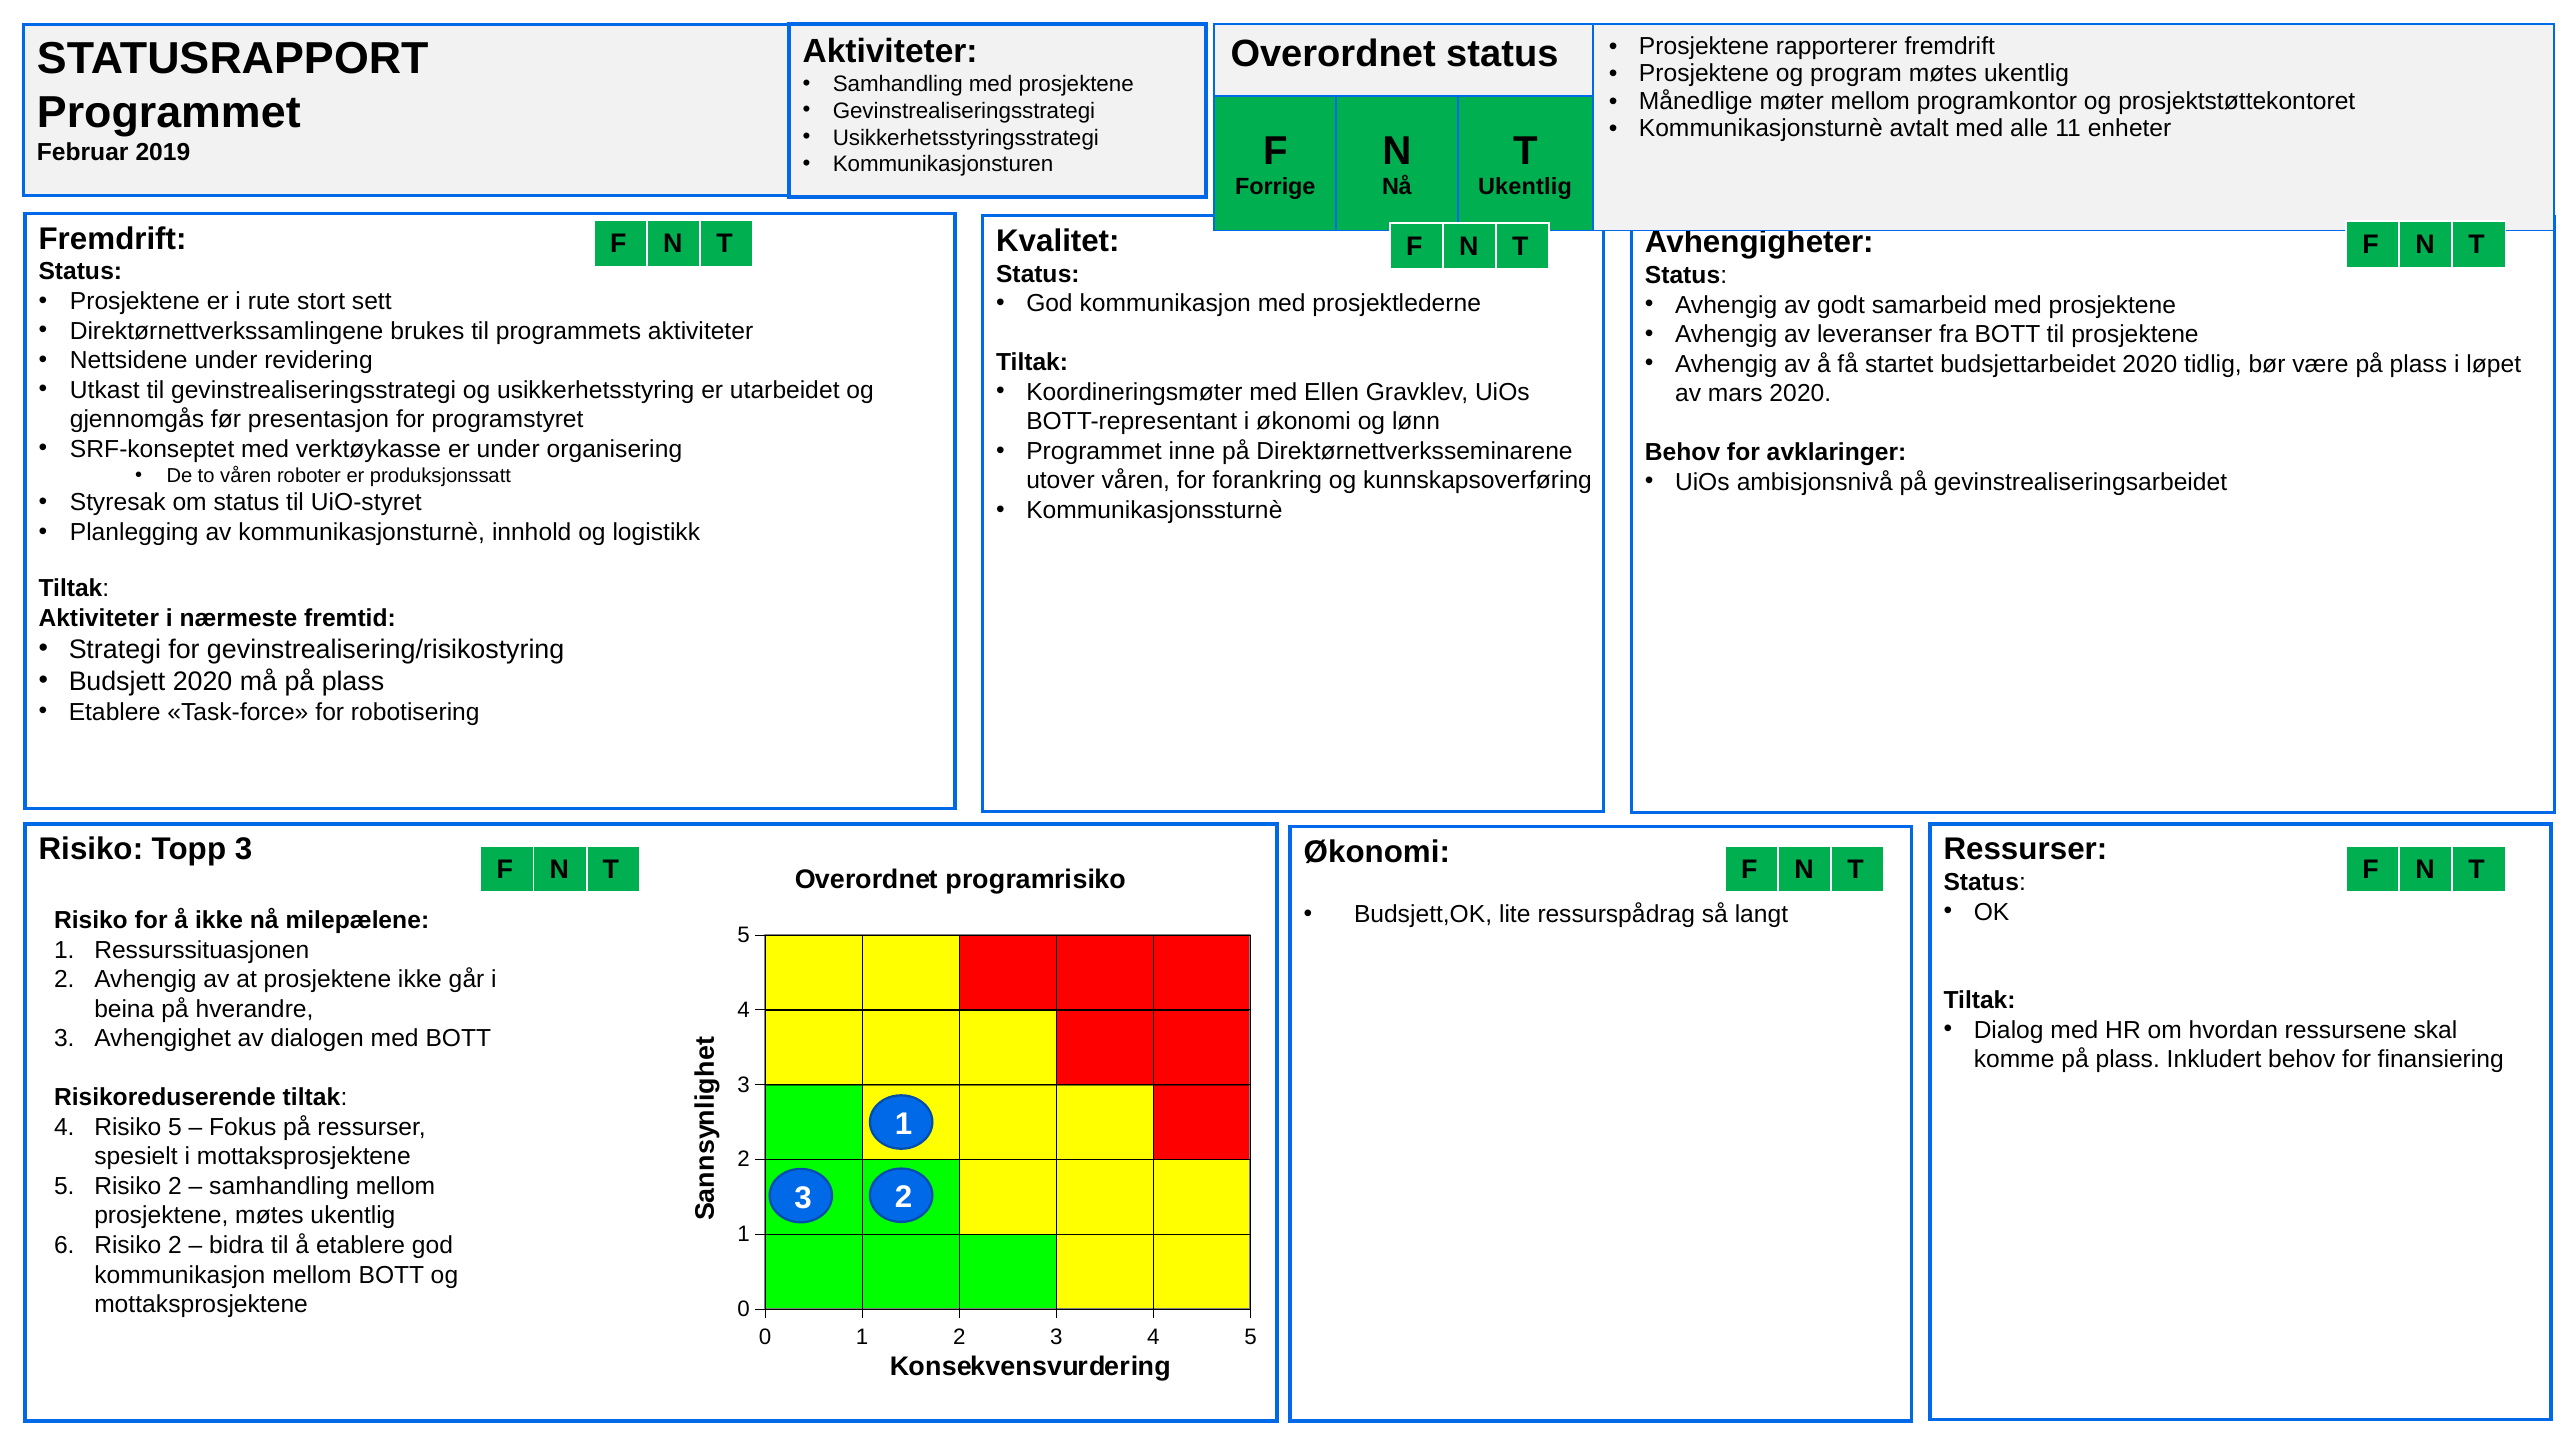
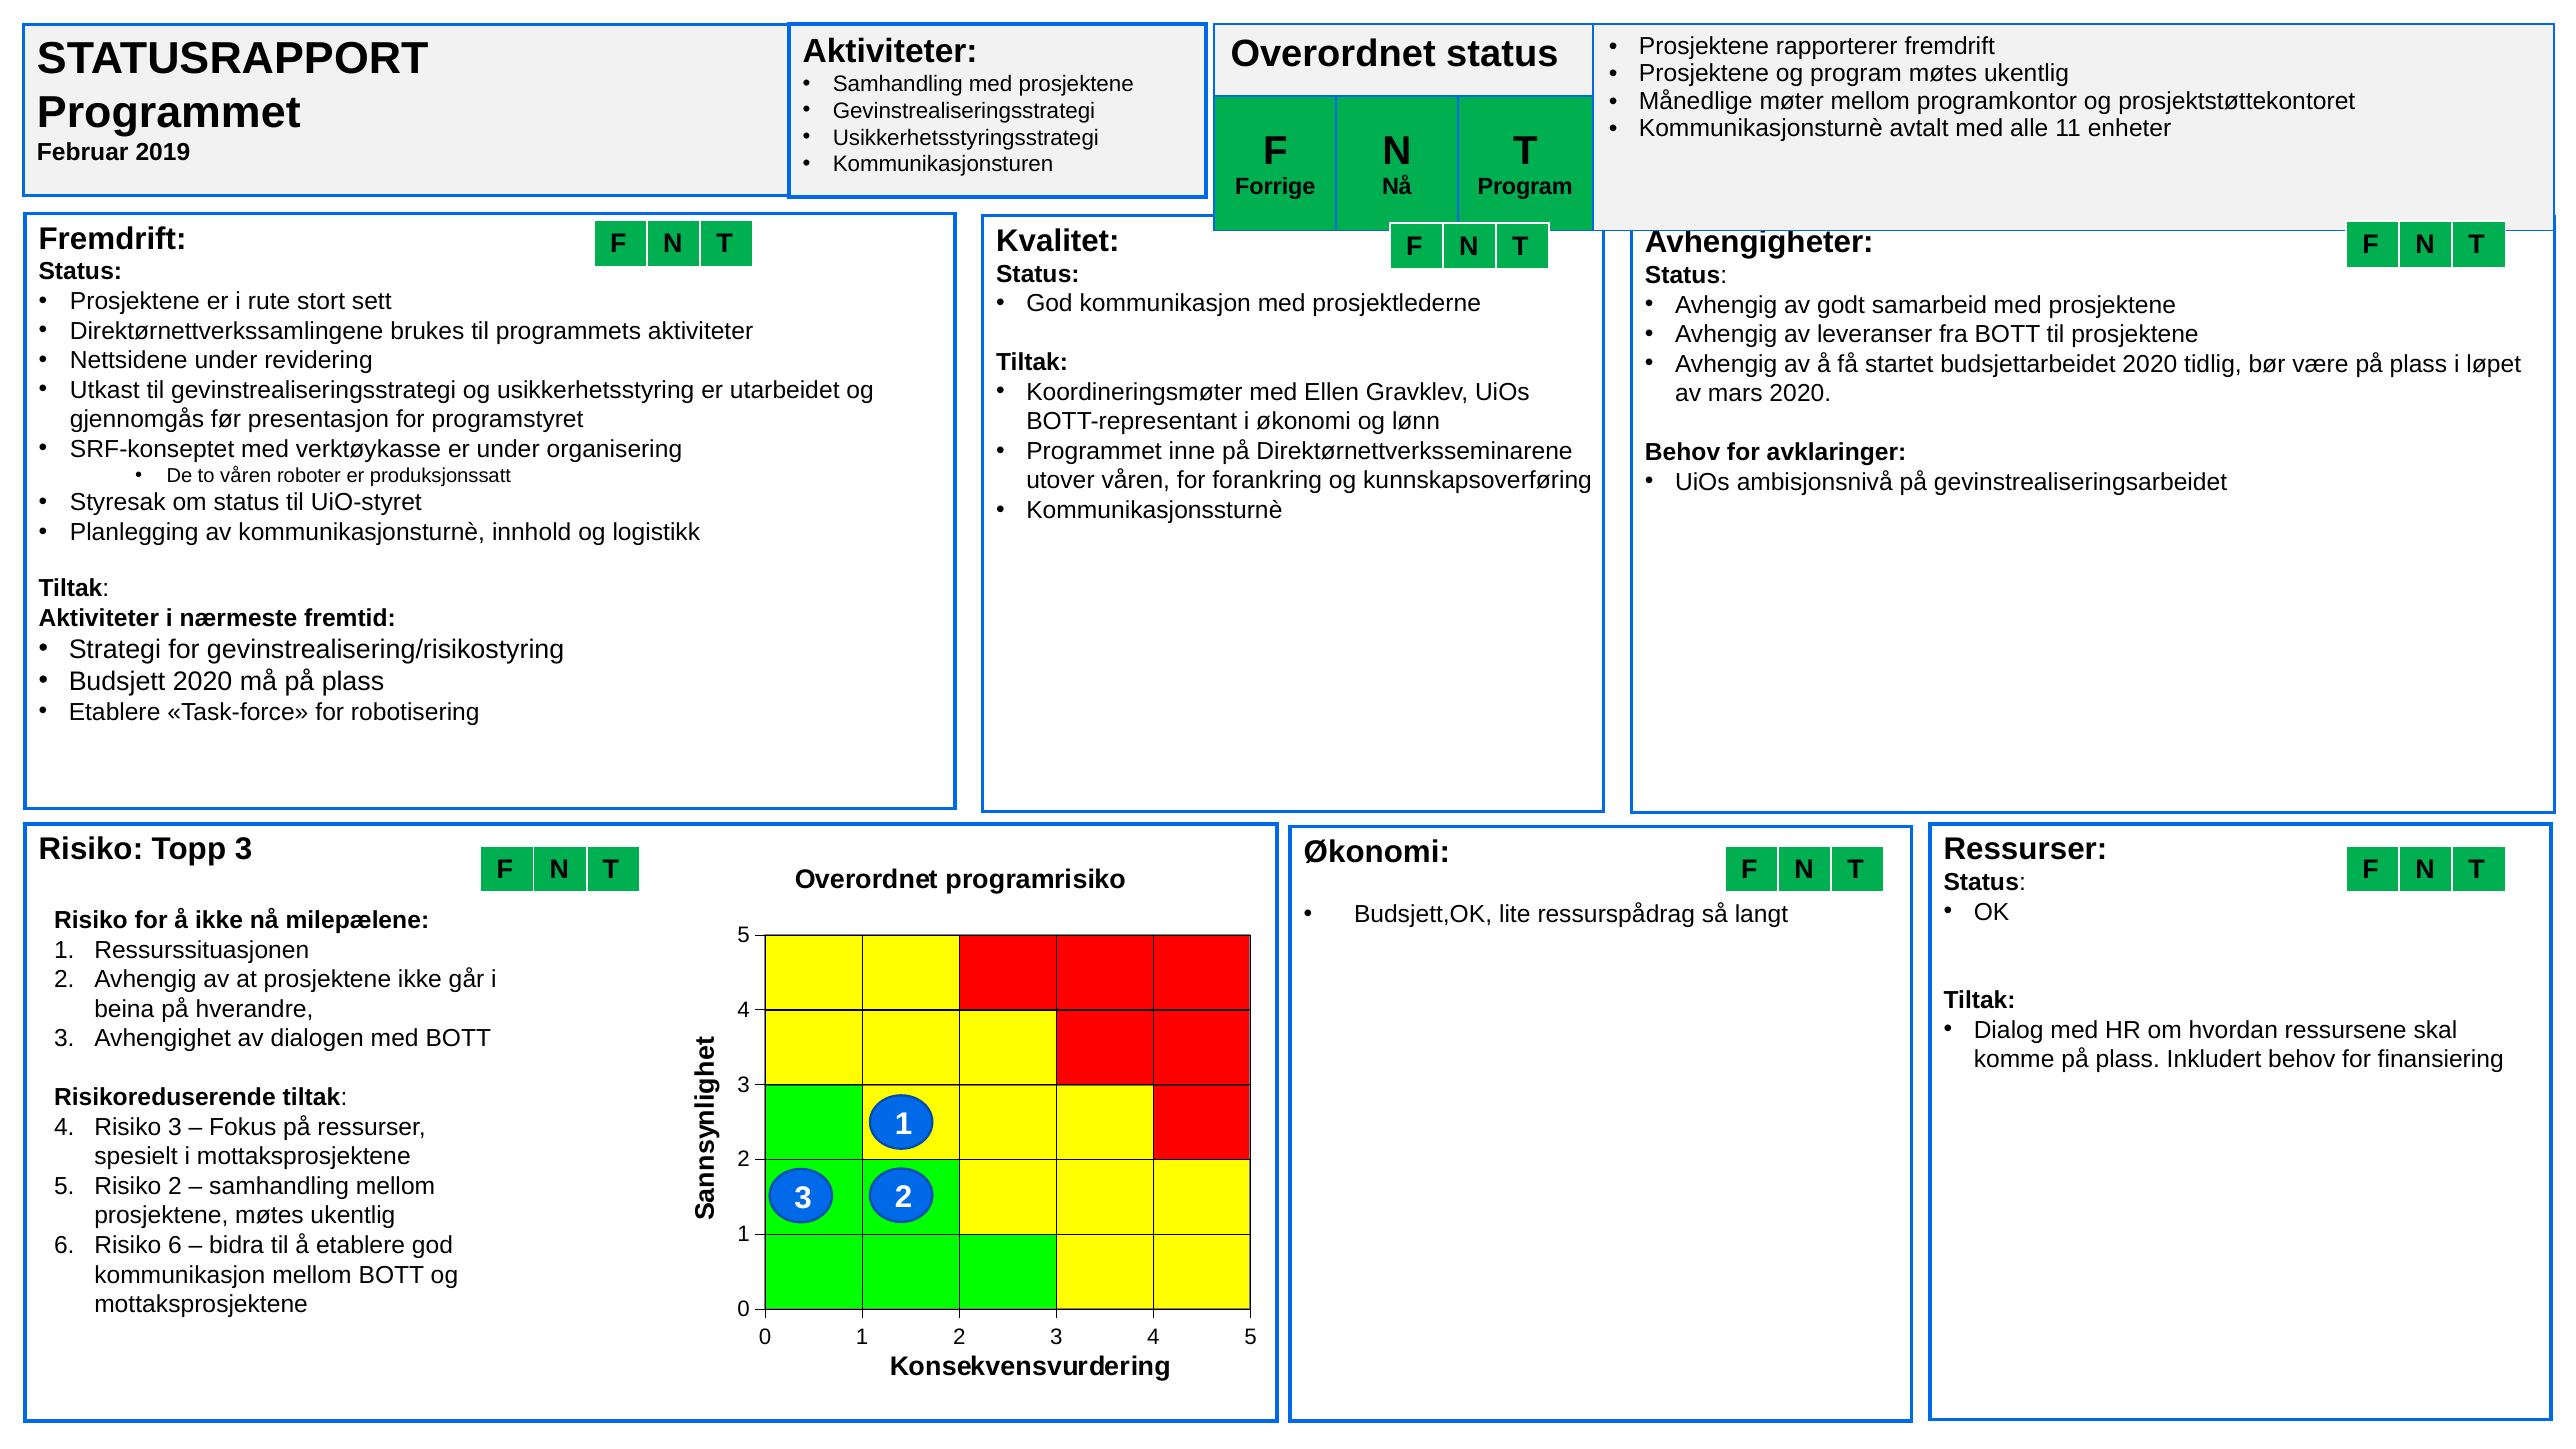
Ukentlig: Ukentlig -> Program (1525, 186)
Risiko 5: 5 -> 3 (175, 1127)
2: 2 -> 6 (175, 1245)
